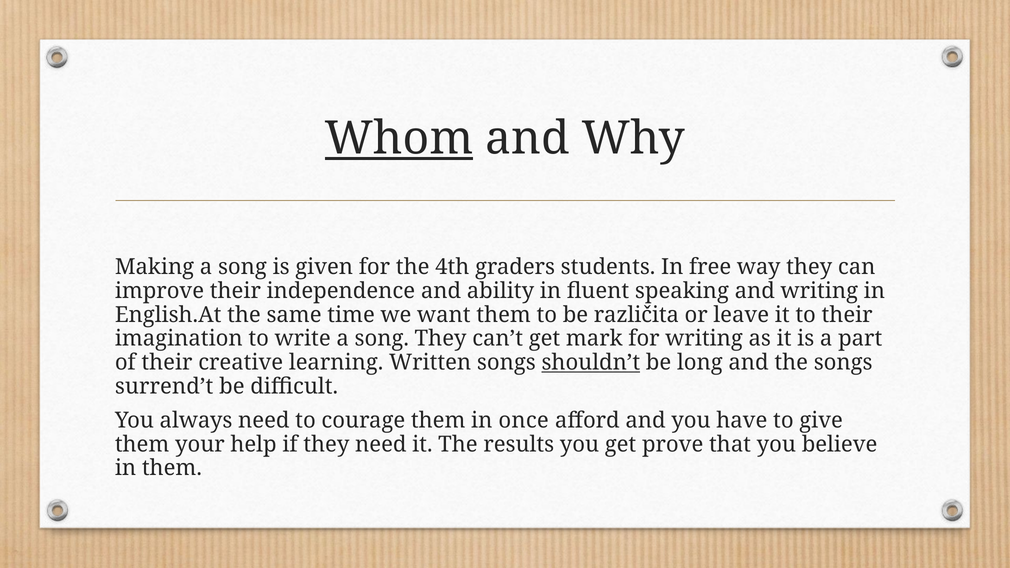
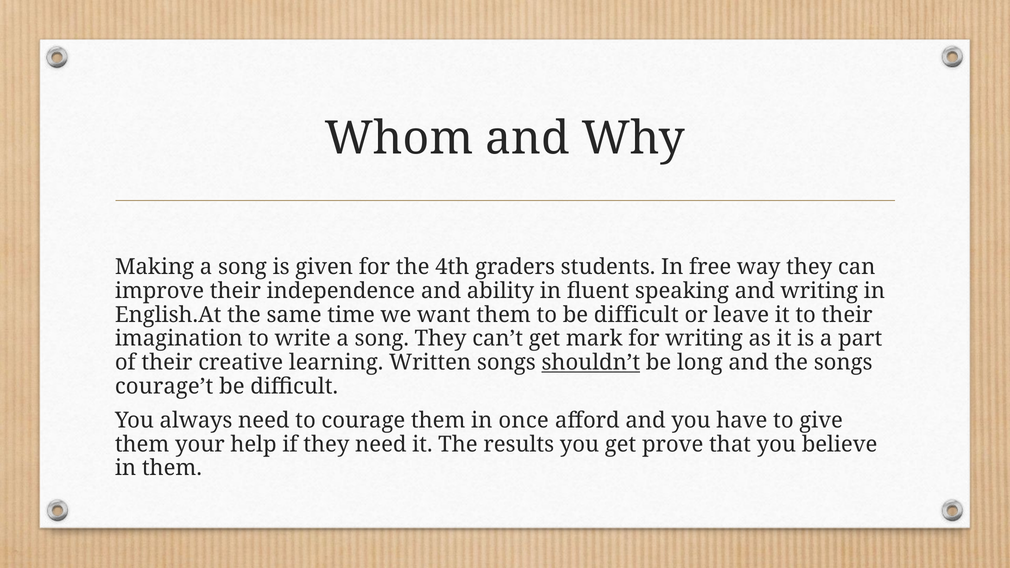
Whom underline: present -> none (399, 139)
to be različita: različita -> difficult (636, 315)
surrend’t: surrend’t -> courage’t (164, 386)
